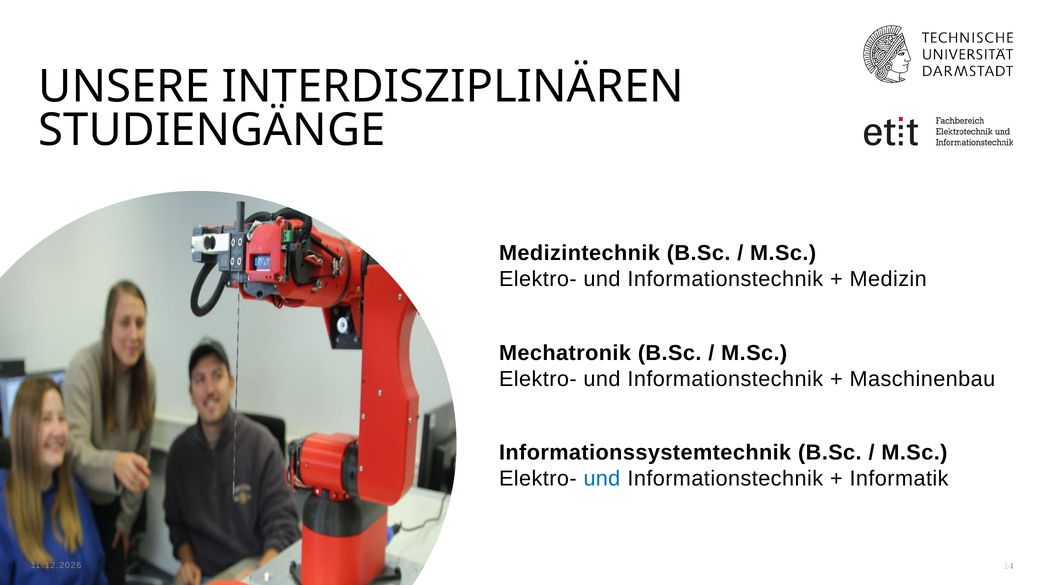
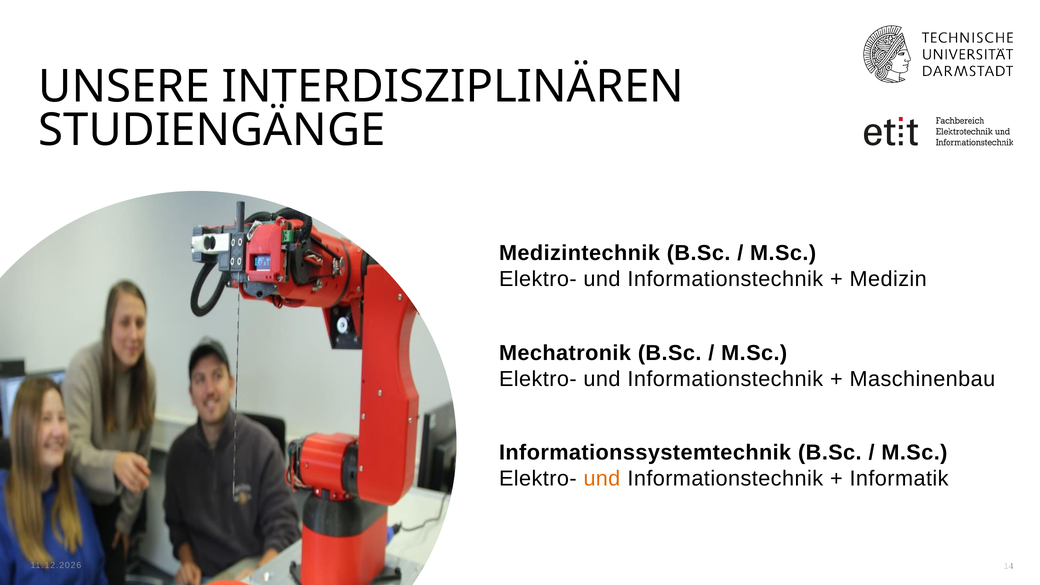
und colour: blue -> orange (602, 479)
